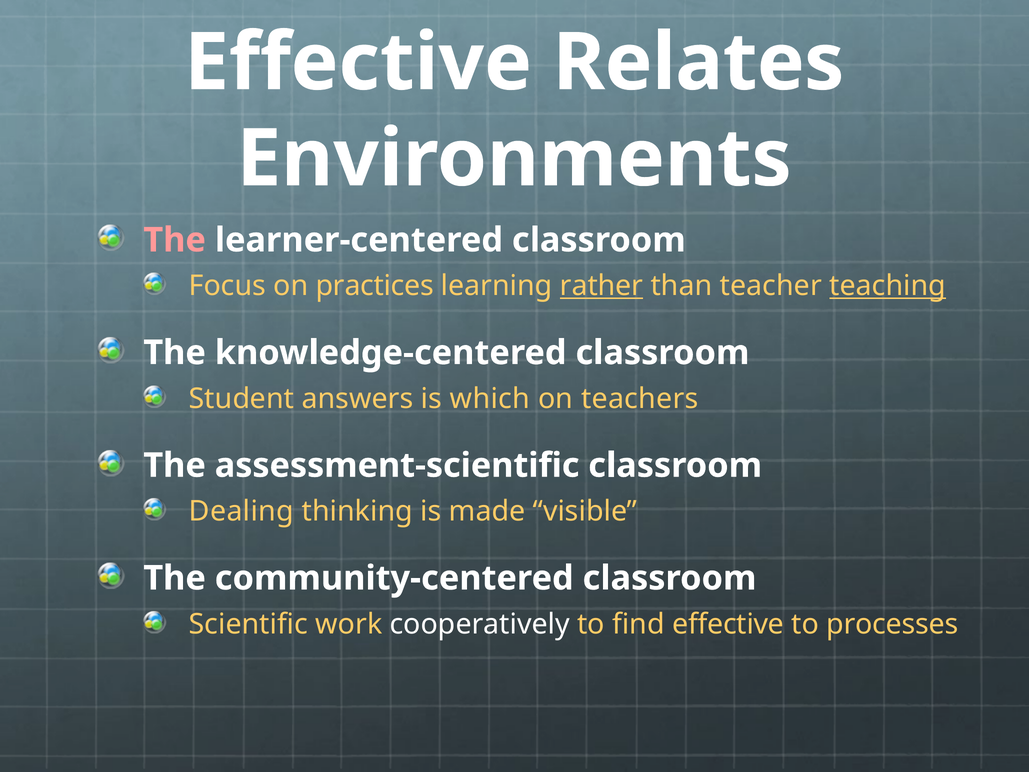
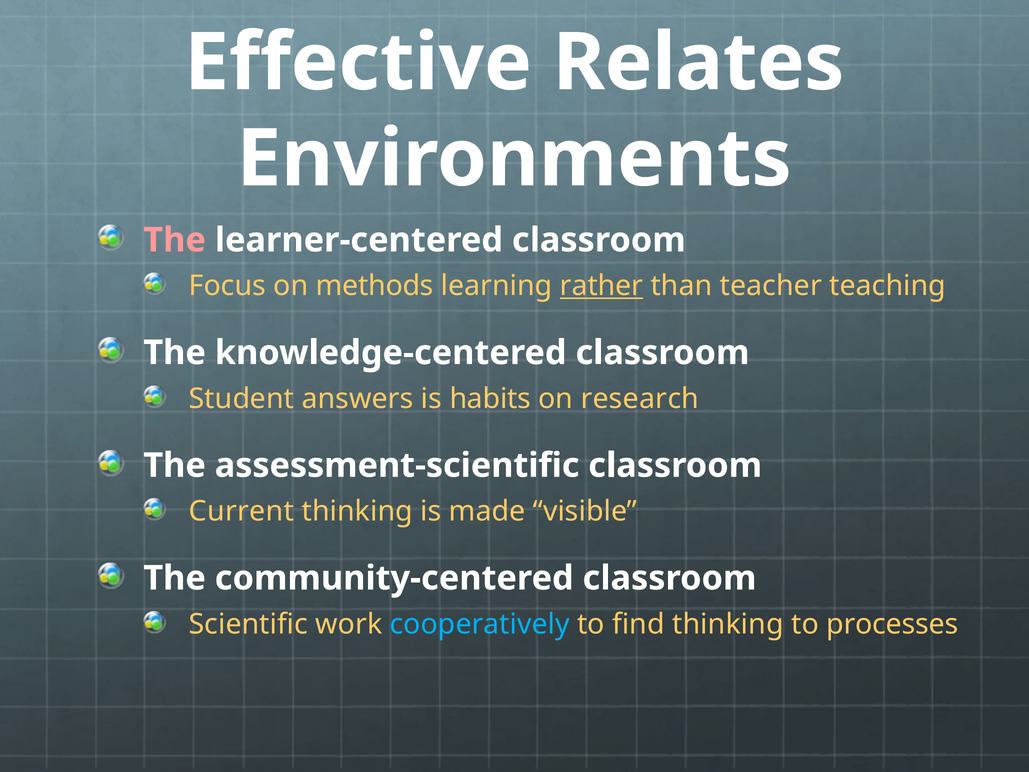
practices: practices -> methods (375, 286)
teaching underline: present -> none (888, 286)
which: which -> habits (490, 399)
teachers: teachers -> research (640, 399)
Dealing: Dealing -> Current (241, 511)
cooperatively colour: white -> light blue (480, 624)
find effective: effective -> thinking (728, 624)
